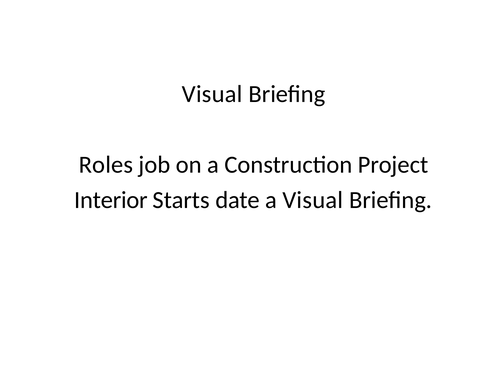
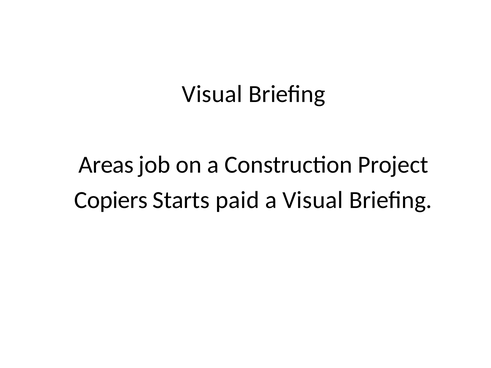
Roles: Roles -> Areas (106, 165)
Interior: Interior -> Copiers (111, 200)
date: date -> paid (237, 200)
